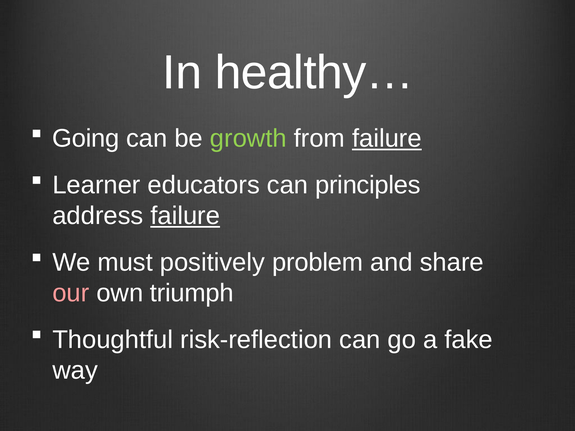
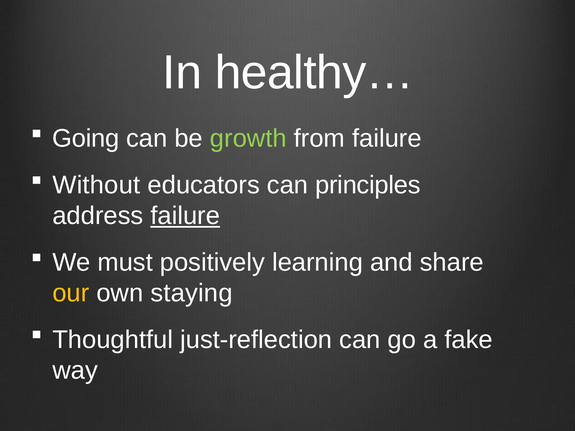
failure underline: present -> none (387, 139)
Learner: Learner -> Without (96, 185)
problem: problem -> learning (317, 263)
our colour: pink -> yellow (71, 293)
triumph: triumph -> staying (192, 293)
risk-reflection: risk-reflection -> just-reflection (256, 340)
